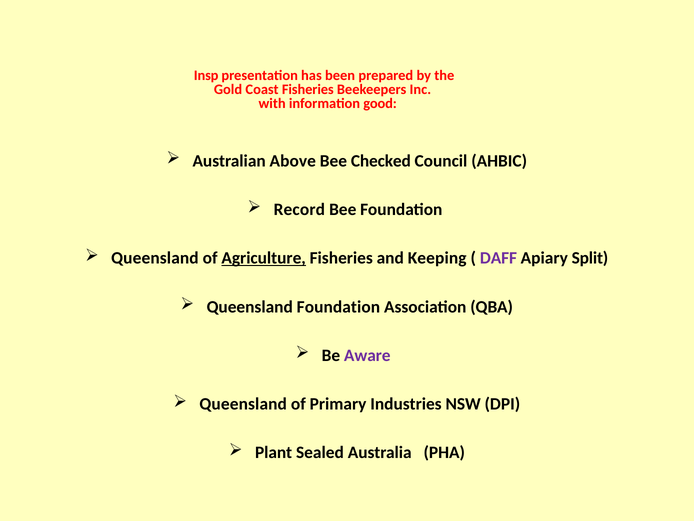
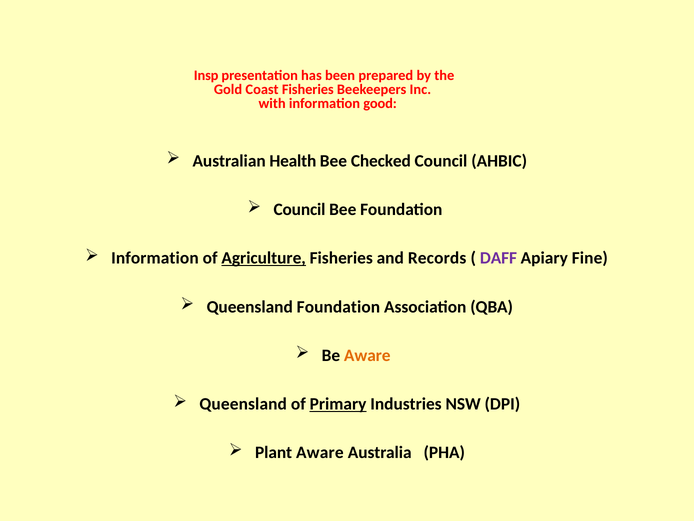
Above: Above -> Health (293, 161)
Record: Record -> Council (300, 209)
Queensland: Queensland -> Information (155, 258)
Keeping: Keeping -> Records (437, 258)
Split: Split -> Fine (590, 258)
Aware colour: purple -> orange (367, 355)
Primary underline: none -> present (338, 404)
Plant Sealed: Sealed -> Aware (320, 452)
